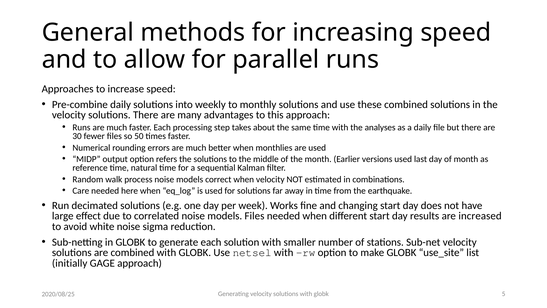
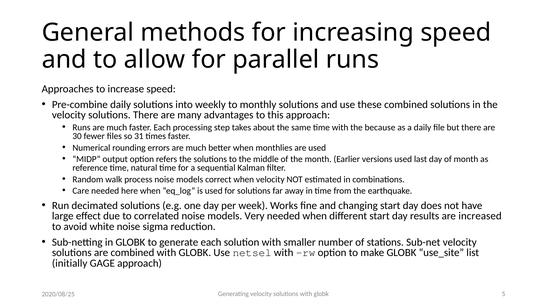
analyses: analyses -> because (380, 127)
50: 50 -> 31 (139, 136)
models Files: Files -> Very (255, 216)
